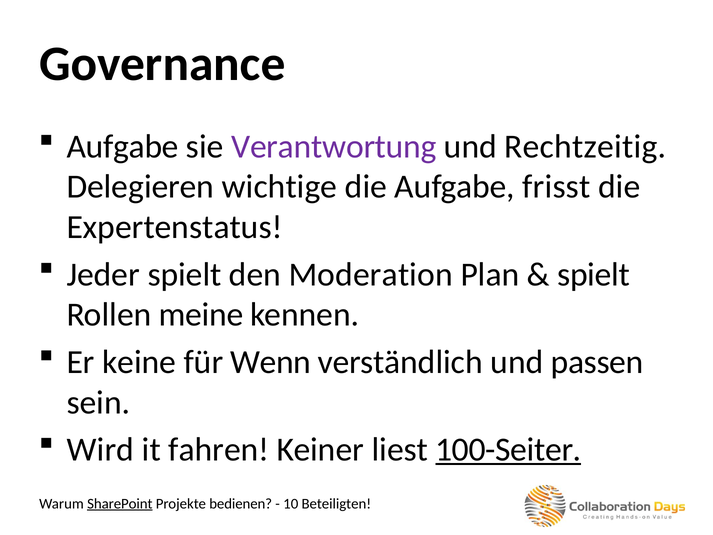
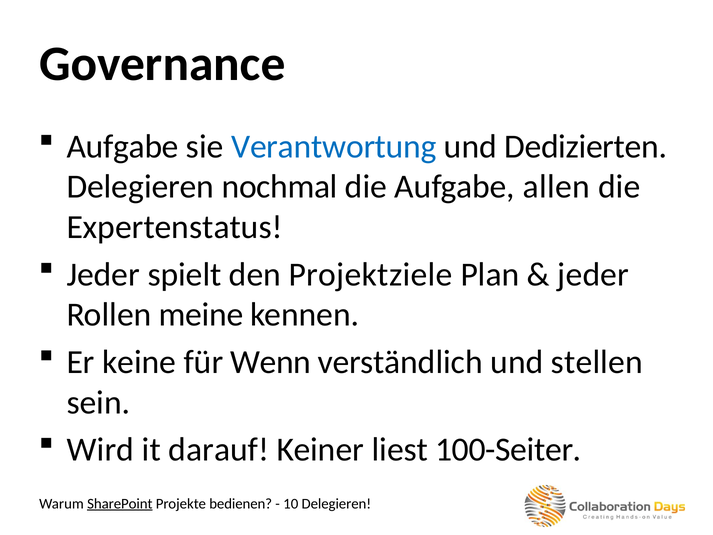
Verantwortung colour: purple -> blue (334, 146)
Rechtzeitig: Rechtzeitig -> Dedizierten (586, 146)
wichtige: wichtige -> nochmal (280, 187)
frisst: frisst -> allen (556, 187)
Moderation: Moderation -> Projektziele (371, 274)
spielt: spielt -> jeder (593, 274)
passen: passen -> stellen (597, 362)
fahren: fahren -> darauf (219, 449)
100-Seiter underline: present -> none (508, 449)
10 Beteiligten: Beteiligten -> Delegieren (336, 503)
